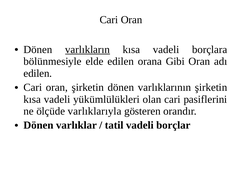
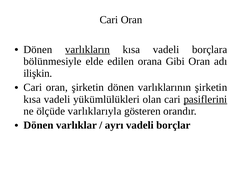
edilen: edilen -> ilişkin (38, 74)
pasiflerini underline: none -> present (205, 100)
tatil: tatil -> ayrı (114, 126)
